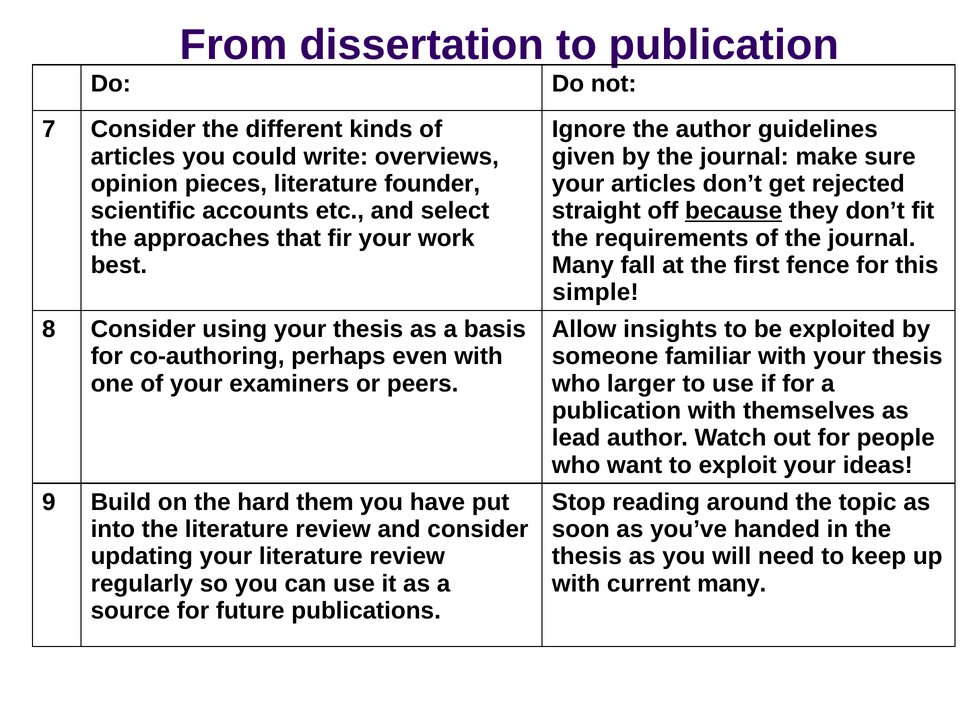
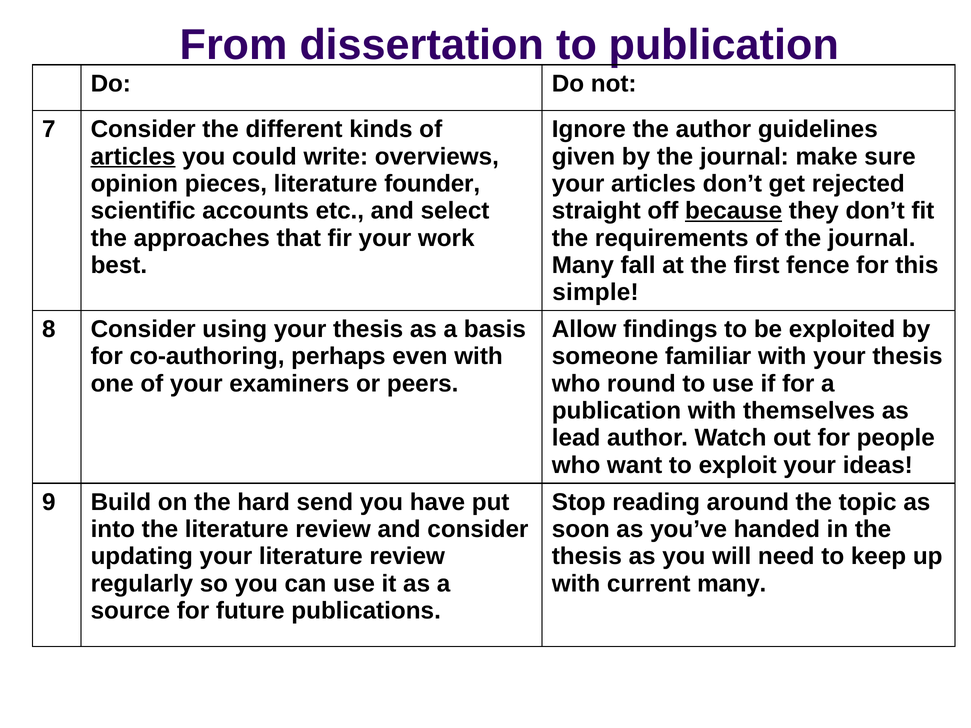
articles underline: none -> present (133, 157)
insights: insights -> findings (670, 329)
larger: larger -> round (641, 384)
them: them -> send (325, 502)
